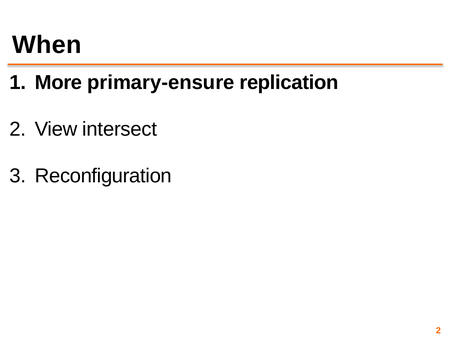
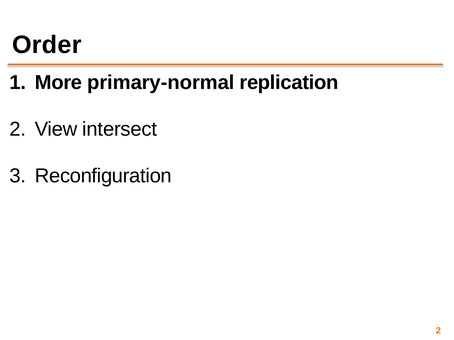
When: When -> Order (47, 45)
primary-ensure: primary-ensure -> primary-normal (161, 83)
